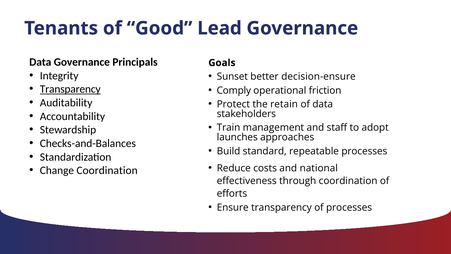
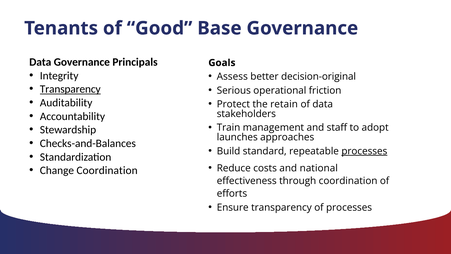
Lead: Lead -> Base (219, 28)
Sunset: Sunset -> Assess (232, 77)
decision-ensure: decision-ensure -> decision-original (319, 77)
Comply: Comply -> Serious (234, 90)
processes underline: none -> present (364, 151)
